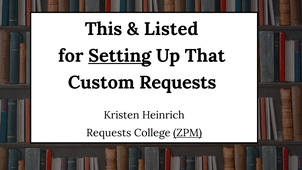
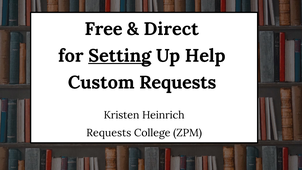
This: This -> Free (104, 29)
Listed: Listed -> Direct (171, 29)
That: That -> Help (205, 56)
ZPM underline: present -> none (188, 133)
